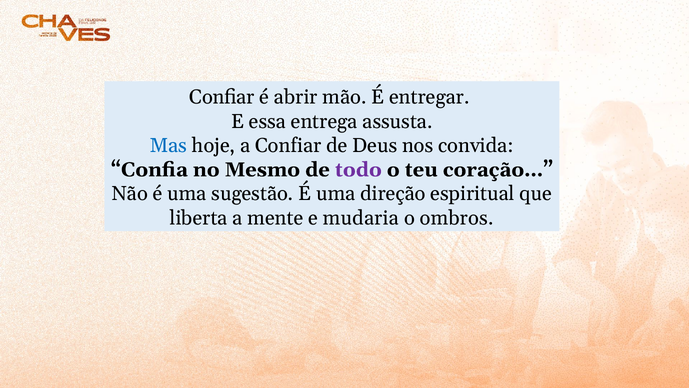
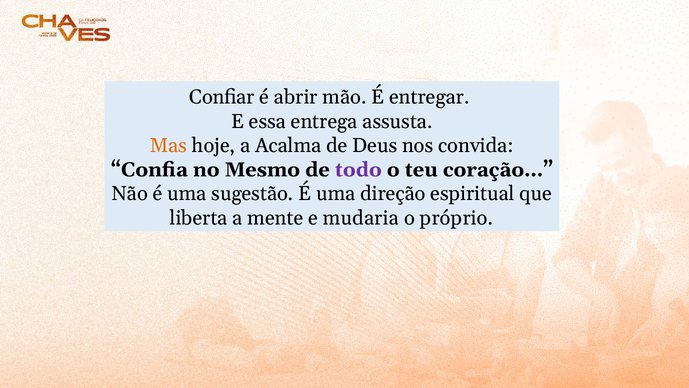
Mas colour: blue -> orange (168, 145)
a Confiar: Confiar -> Acalma (288, 145)
ombros: ombros -> próprio (457, 218)
